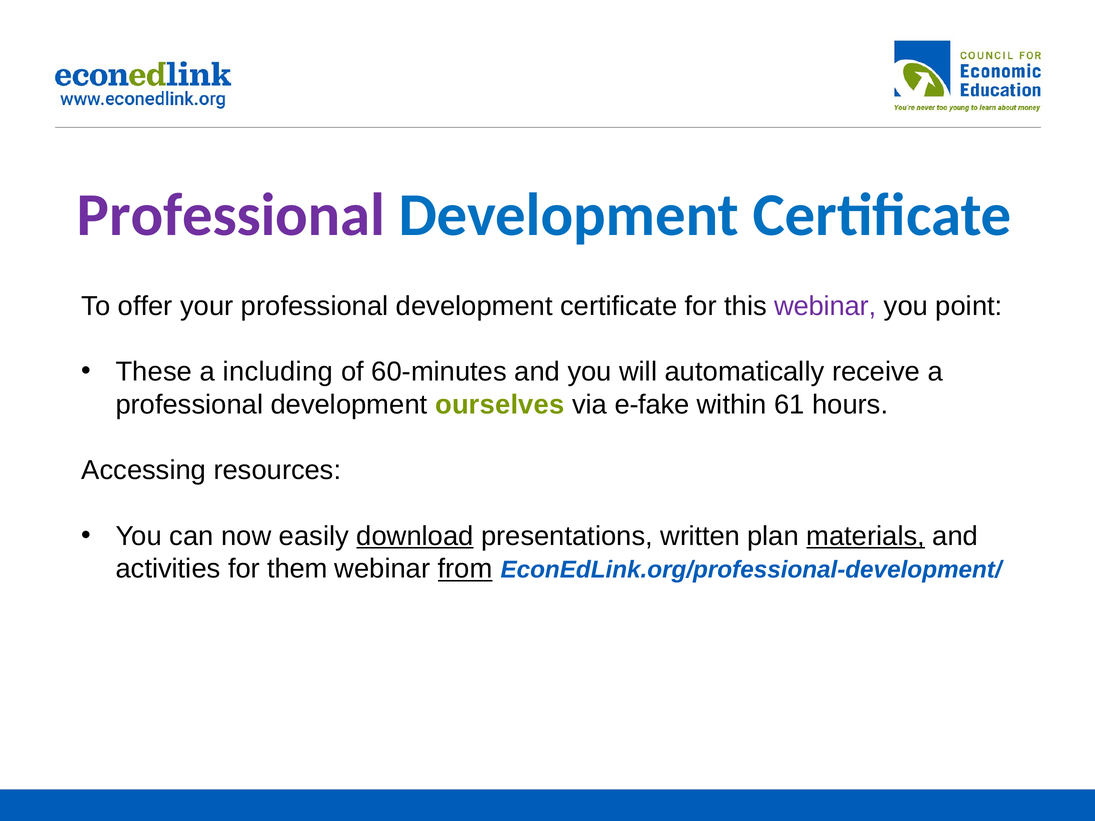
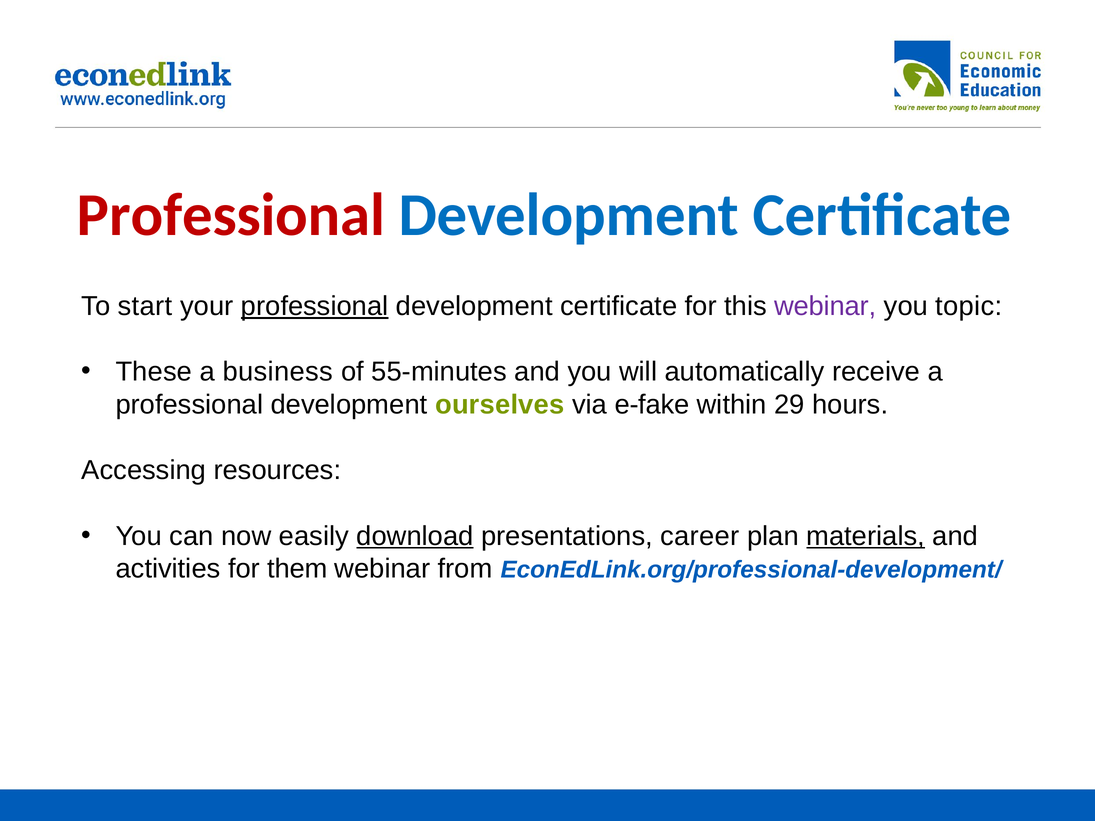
Professional colour: purple -> red (231, 215)
offer: offer -> start (145, 306)
professional underline: none -> present (315, 306)
point: point -> topic (969, 306)
including: including -> business (278, 372)
60-minutes: 60-minutes -> 55-minutes (439, 372)
61: 61 -> 29 (789, 405)
written: written -> career (700, 536)
from underline: present -> none (465, 569)
